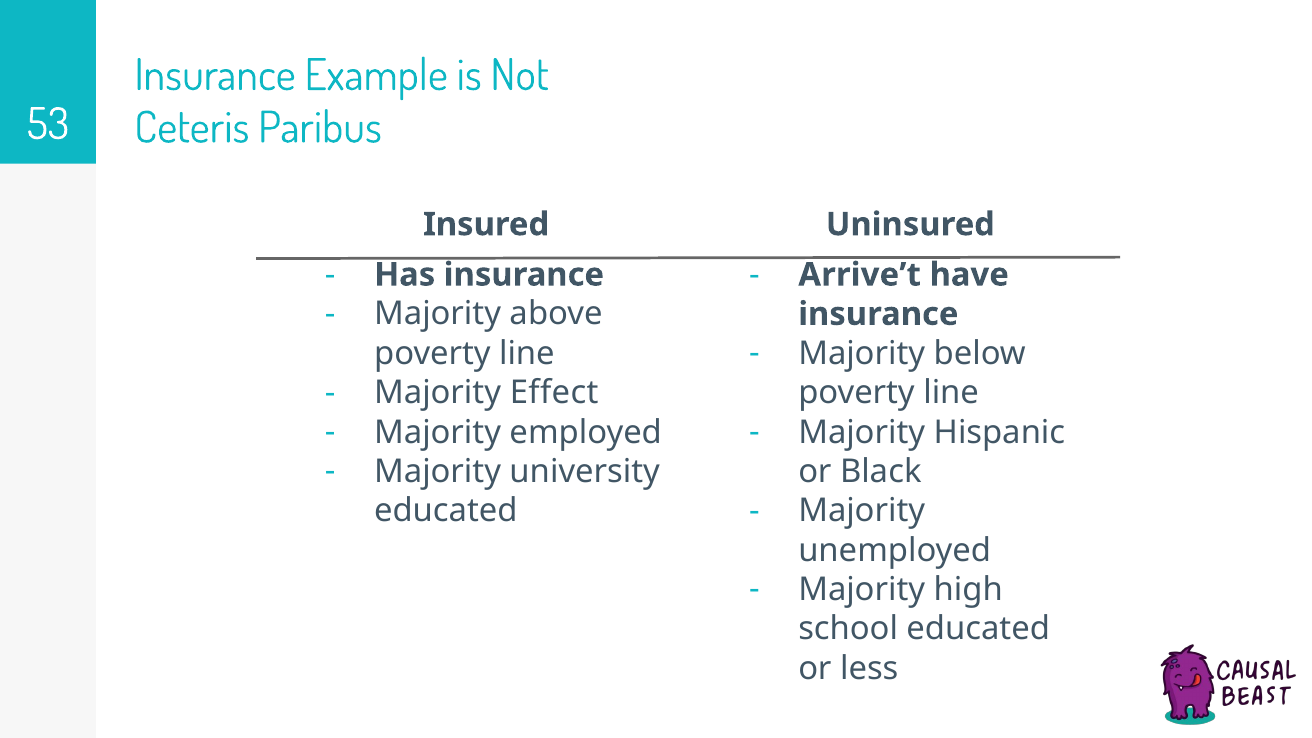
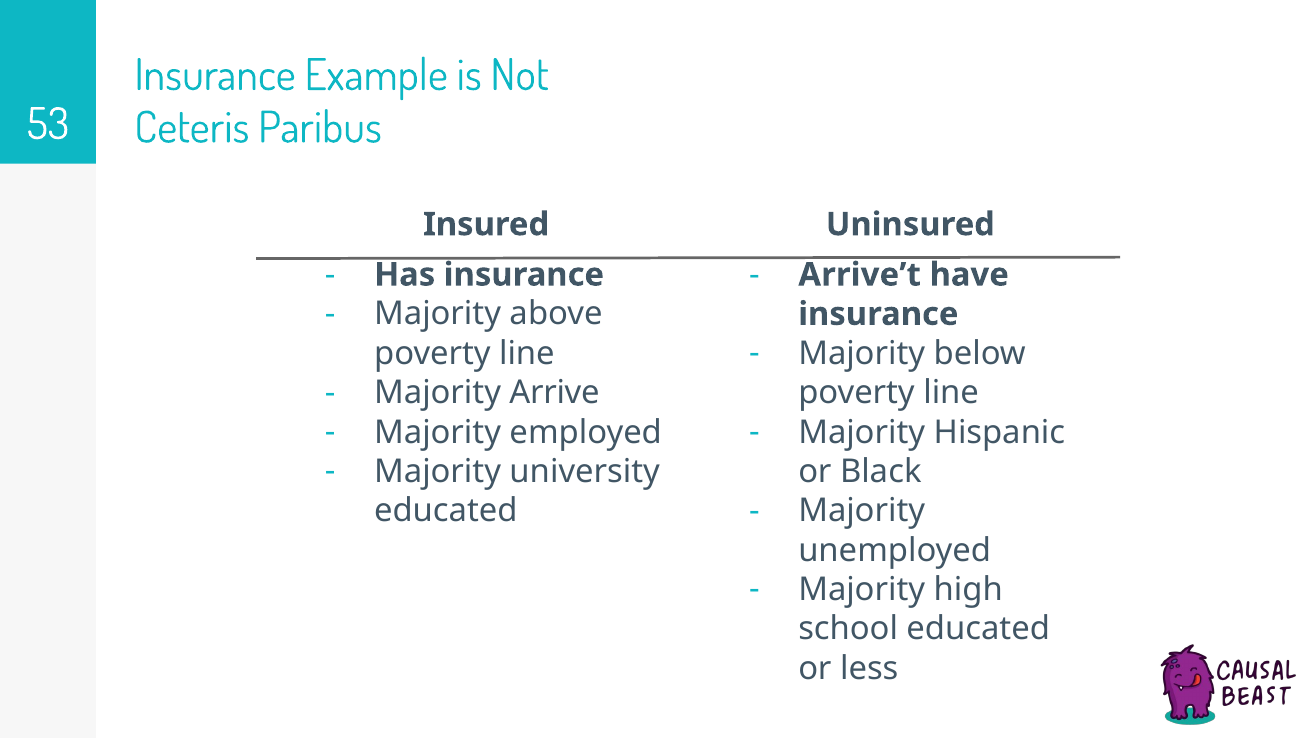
Effect: Effect -> Arrive (554, 393)
